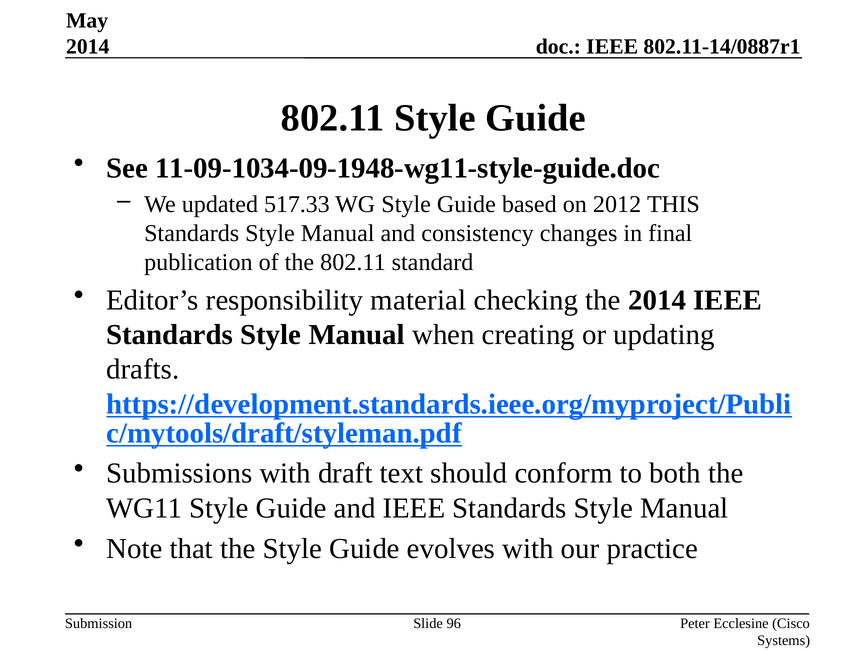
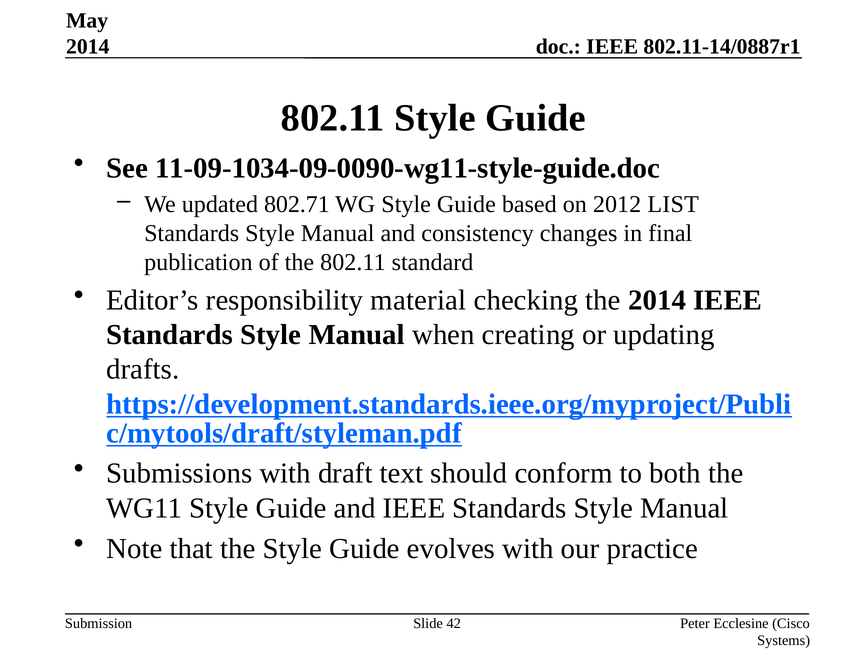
11-09-1034-09-1948-wg11-style-guide.doc: 11-09-1034-09-1948-wg11-style-guide.doc -> 11-09-1034-09-0090-wg11-style-guide.doc (408, 168)
517.33: 517.33 -> 802.71 (297, 204)
THIS: THIS -> LIST (673, 204)
96: 96 -> 42 (454, 624)
